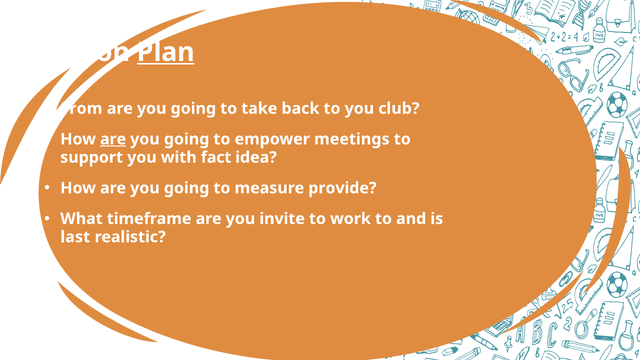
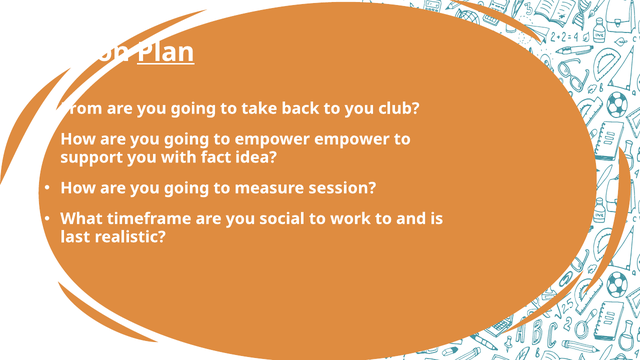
are underline: present -> none (113, 139)
empower meetings: meetings -> empower (352, 139)
provide: provide -> session (342, 188)
invite: invite -> social (282, 219)
